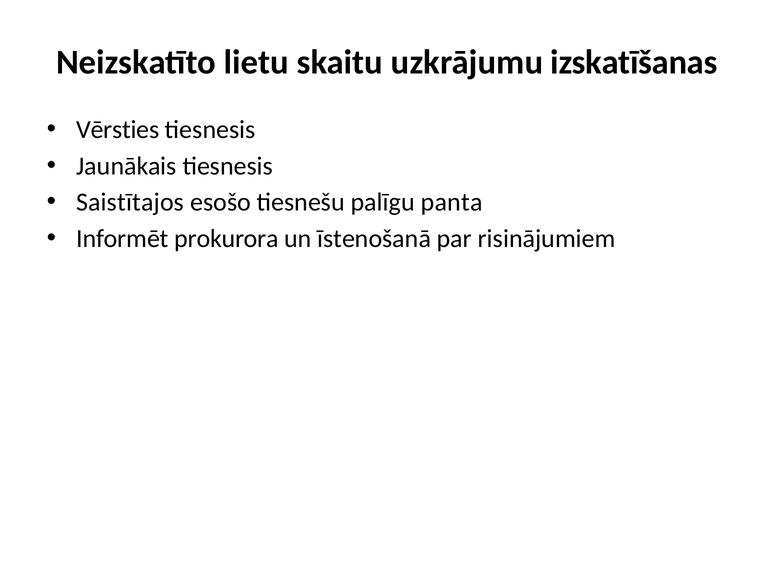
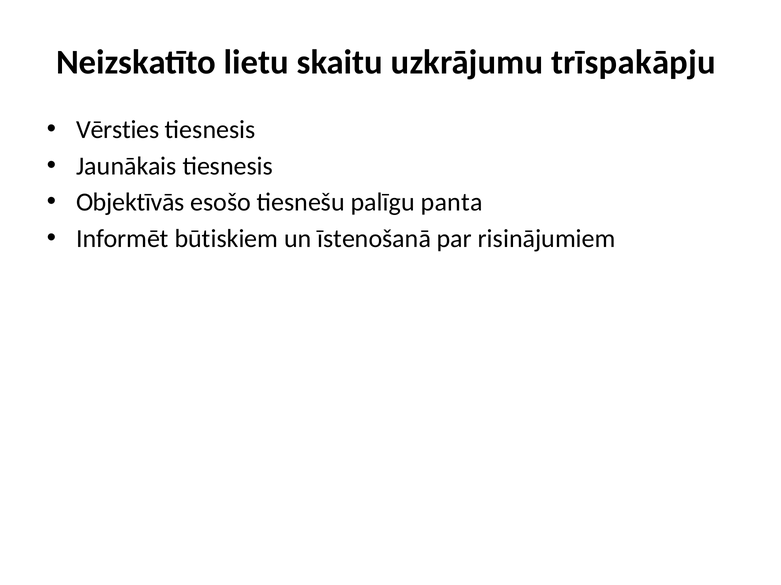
izskatīšanas: izskatīšanas -> trīspakāpju (634, 62)
Saistītajos: Saistītajos -> Objektīvās (130, 203)
prokurora: prokurora -> būtiskiem (226, 239)
